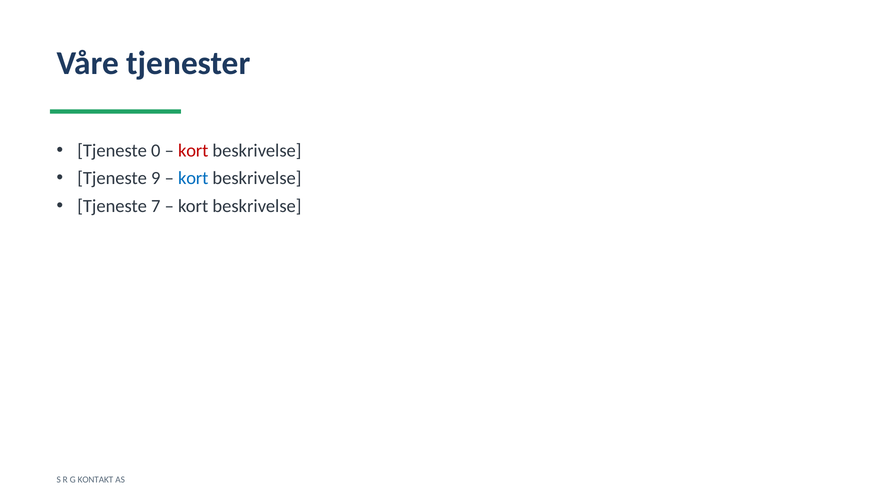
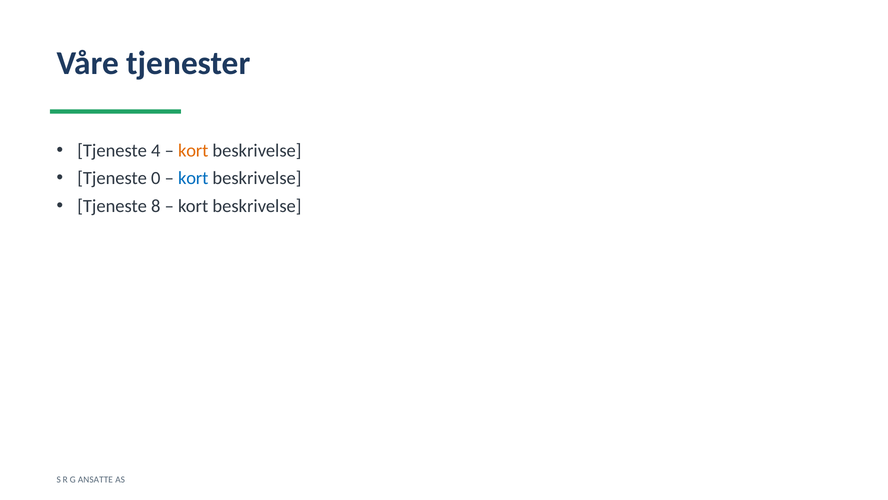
0: 0 -> 4 (156, 150)
kort colour: red -> orange (193, 150)
9: 9 -> 0 (156, 178)
7: 7 -> 8 (156, 206)
KONTAKT: KONTAKT -> ANSATTE (95, 479)
